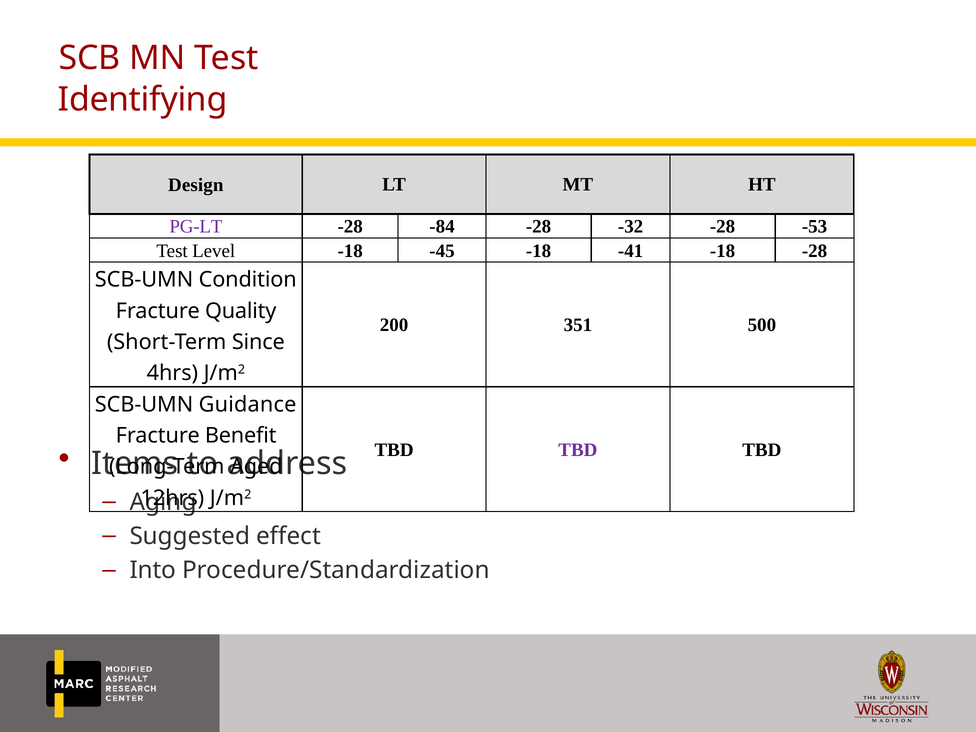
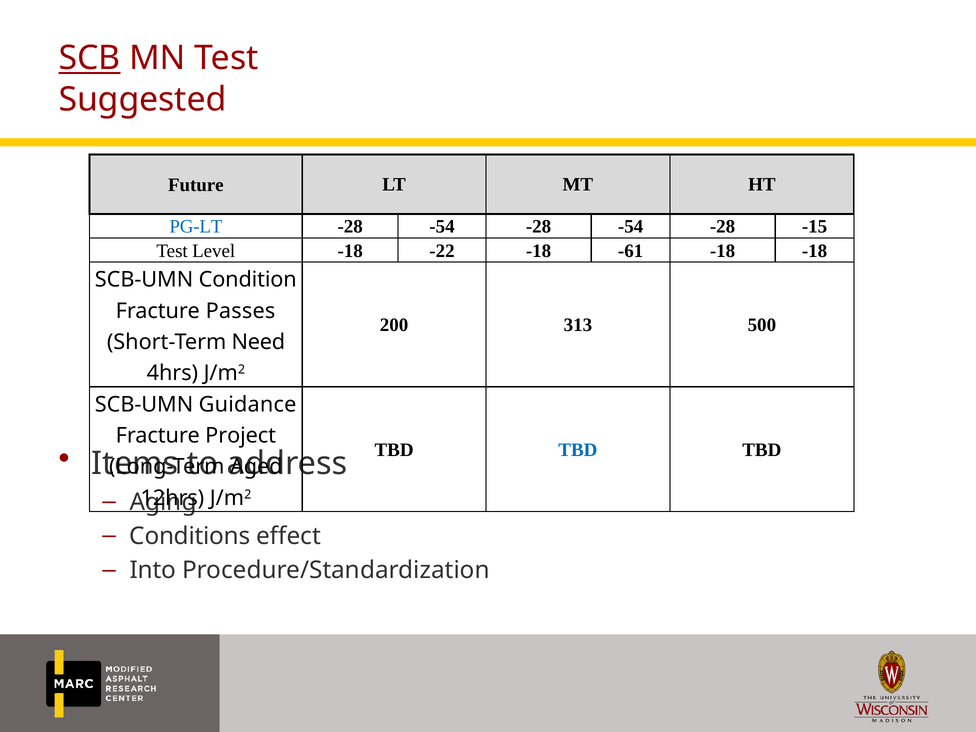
SCB underline: none -> present (90, 58)
Identifying: Identifying -> Suggested (143, 100)
Design: Design -> Future (196, 185)
PG-LT colour: purple -> blue (196, 227)
-84: -84 -> -54 (442, 227)
-32: -32 -> -54 (631, 227)
-53: -53 -> -15 (815, 227)
-45: -45 -> -22 (442, 251)
-41: -41 -> -61 (631, 251)
-18 -28: -28 -> -18 (815, 251)
Quality: Quality -> Passes (240, 311)
351: 351 -> 313 (578, 325)
Since: Since -> Need (258, 342)
Benefit: Benefit -> Project (241, 436)
TBD colour: purple -> blue (578, 450)
Suggested: Suggested -> Conditions (190, 536)
